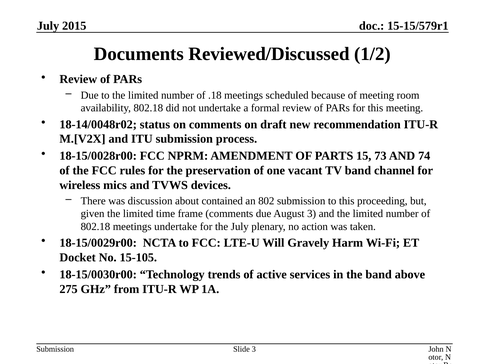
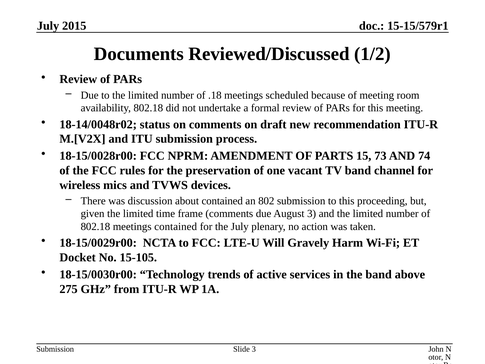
meetings undertake: undertake -> contained (176, 227)
